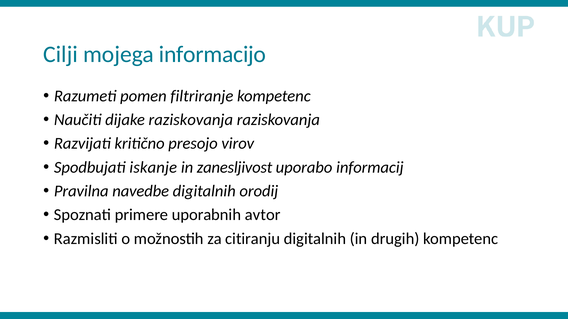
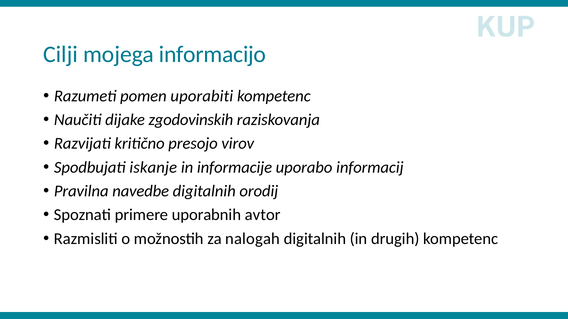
filtriranje: filtriranje -> uporabiti (202, 96)
dijake raziskovanja: raziskovanja -> zgodovinskih (191, 120)
zanesljivost: zanesljivost -> informacije (235, 167)
citiranju: citiranju -> nalogah (253, 239)
